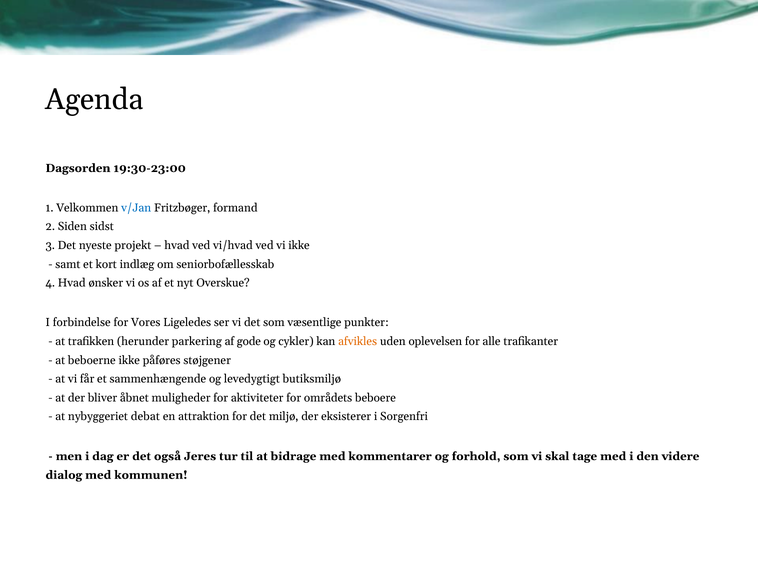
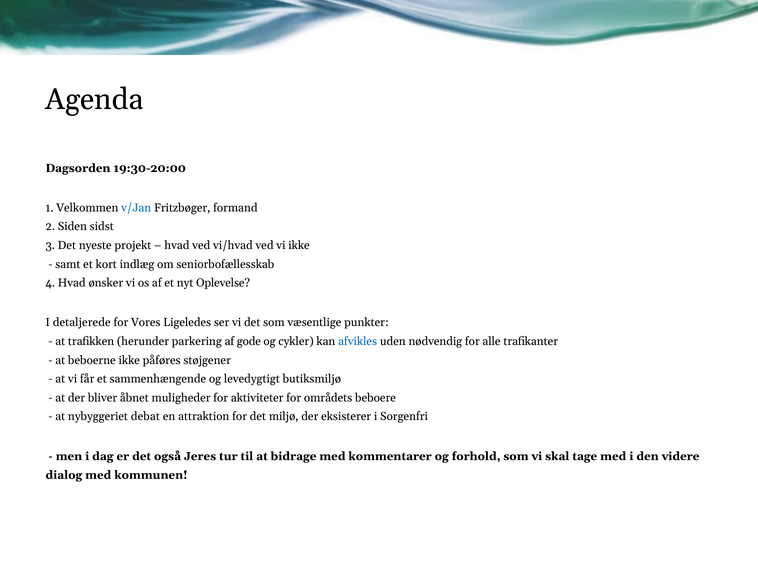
19:30-23:00: 19:30-23:00 -> 19:30-20:00 (150, 168)
Overskue: Overskue -> Oplevelse (223, 283)
forbindelse: forbindelse -> detaljerede (82, 322)
afvikles colour: orange -> blue (358, 341)
oplevelsen: oplevelsen -> nødvendig (435, 341)
